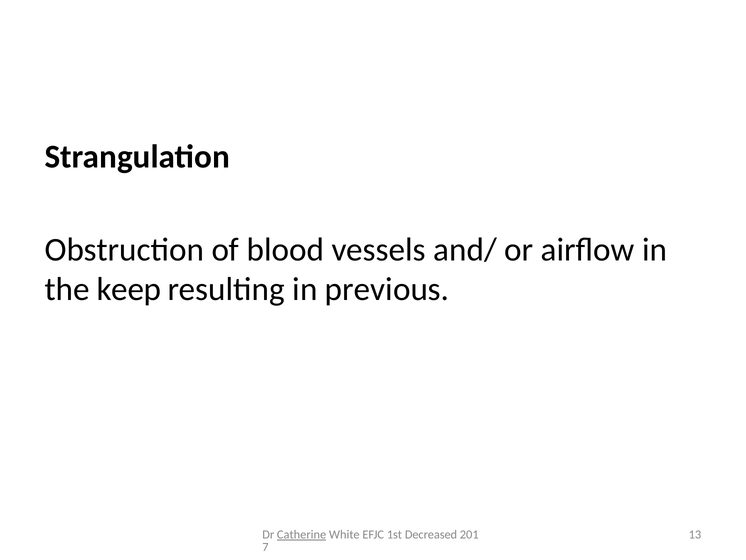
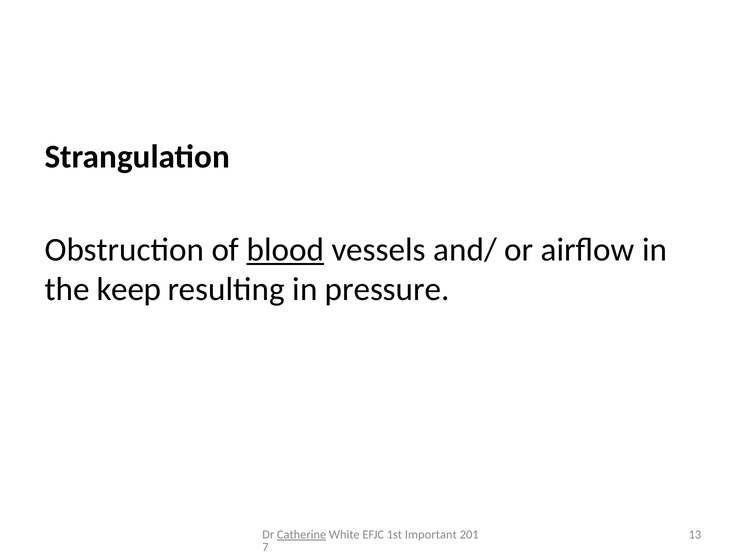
blood underline: none -> present (285, 249)
previous: previous -> pressure (387, 289)
Decreased: Decreased -> Important (431, 534)
